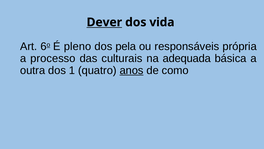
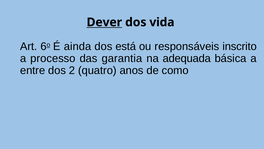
pleno: pleno -> ainda (78, 46)
pela: pela -> está (126, 46)
própria: própria -> inscrito (240, 46)
culturais: culturais -> garantia (122, 58)
outra: outra -> entre (33, 70)
1: 1 -> 2 (72, 70)
anos underline: present -> none (132, 70)
